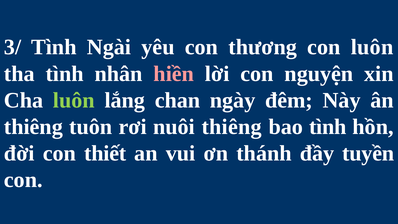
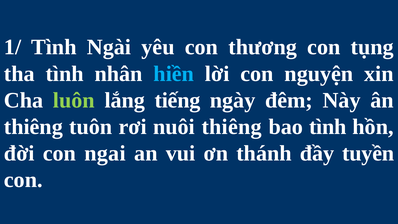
3/: 3/ -> 1/ (13, 47)
con luôn: luôn -> tụng (372, 47)
hiền colour: pink -> light blue (174, 74)
chan: chan -> tiếng (178, 100)
thiết: thiết -> ngai (105, 153)
